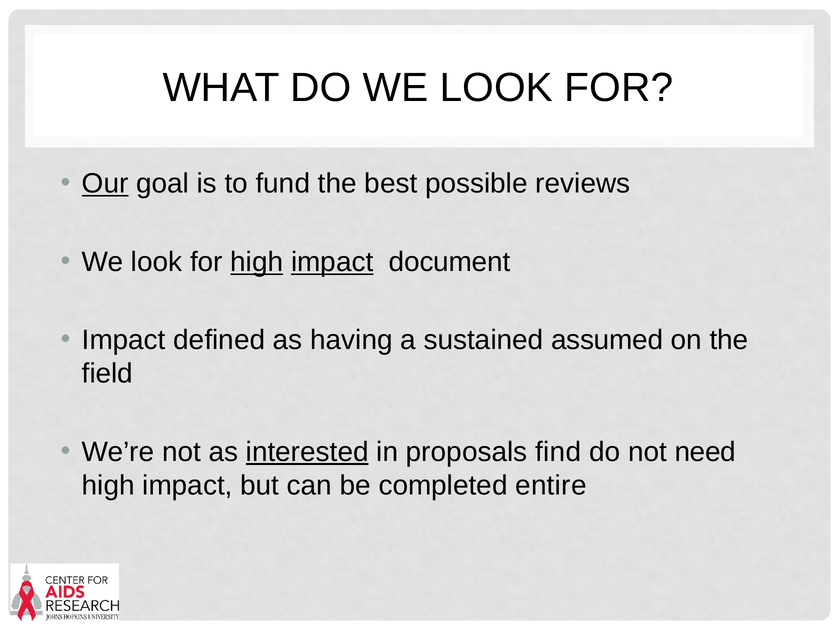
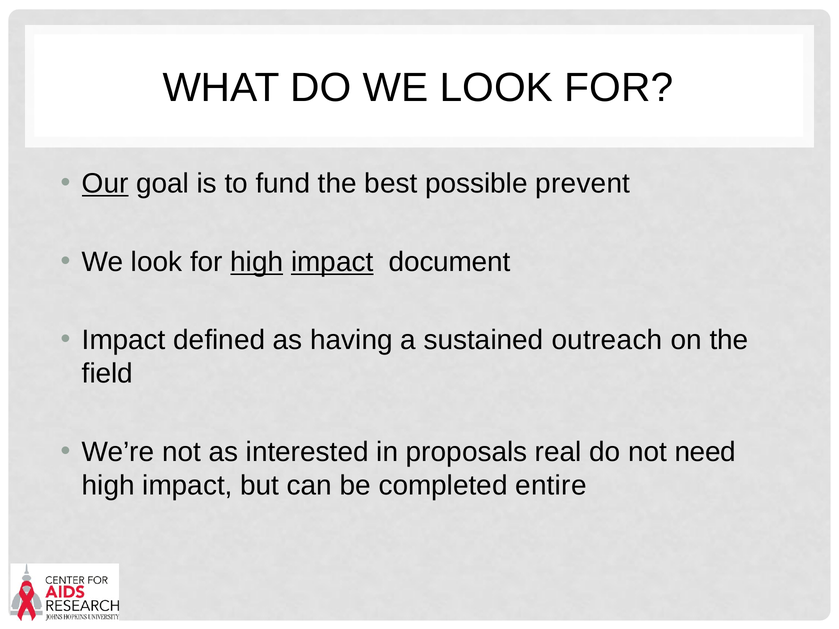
reviews: reviews -> prevent (583, 184)
assumed: assumed -> outreach (607, 340)
interested underline: present -> none (307, 452)
find: find -> real (558, 452)
